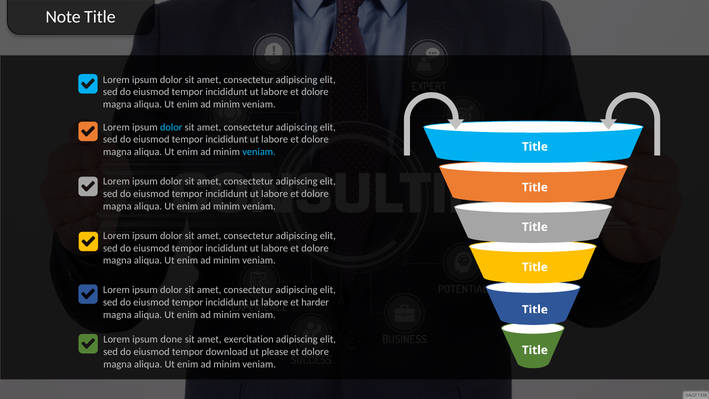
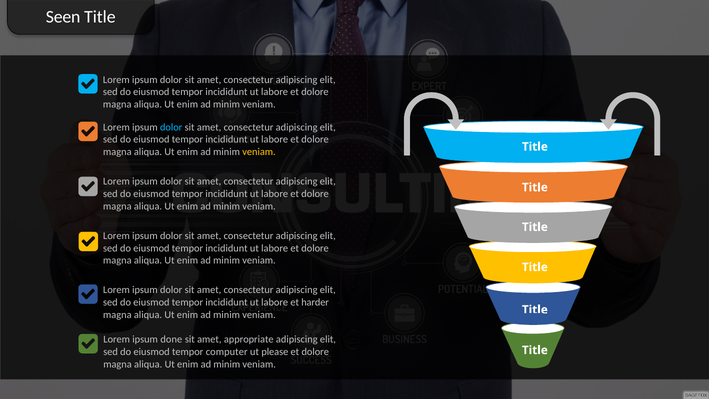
Note: Note -> Seen (63, 17)
veniam colour: light blue -> yellow (259, 152)
exercitation: exercitation -> appropriate (249, 339)
download: download -> computer (227, 352)
